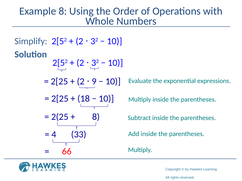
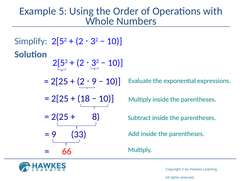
Example 8: 8 -> 5 (63, 11)
4: 4 -> 9 (54, 135)
